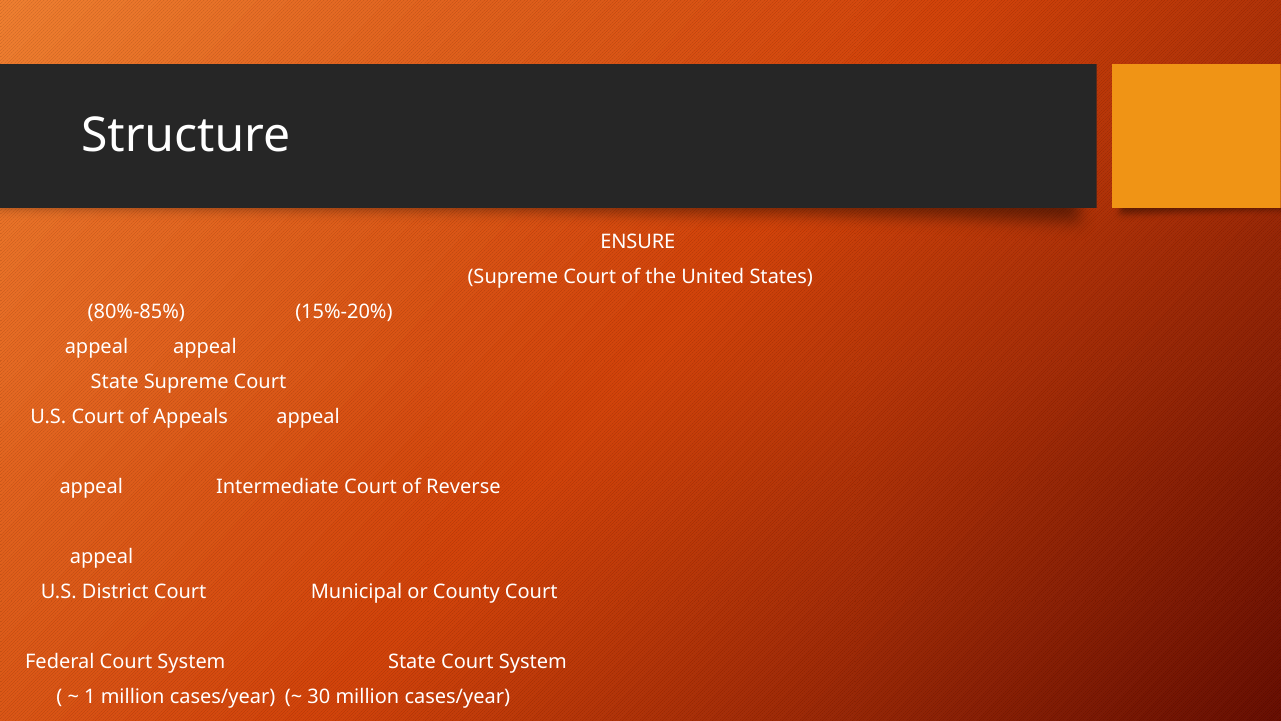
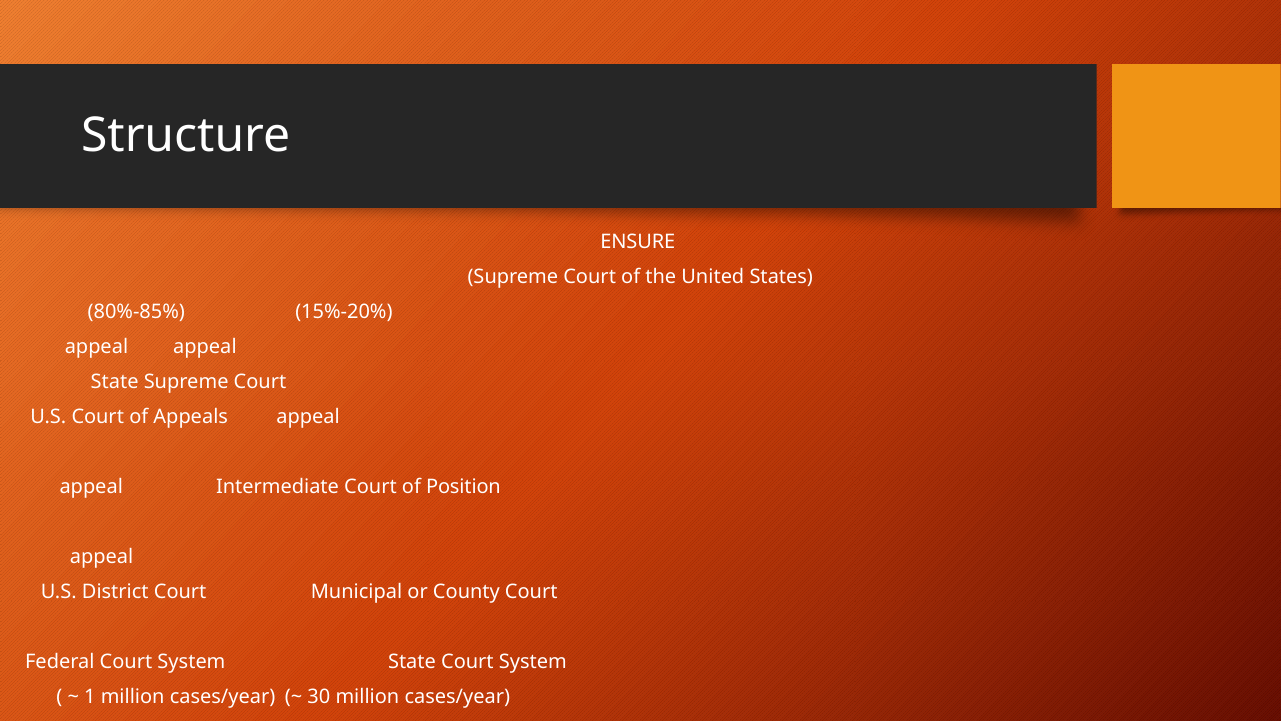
Reverse: Reverse -> Position (463, 486)
